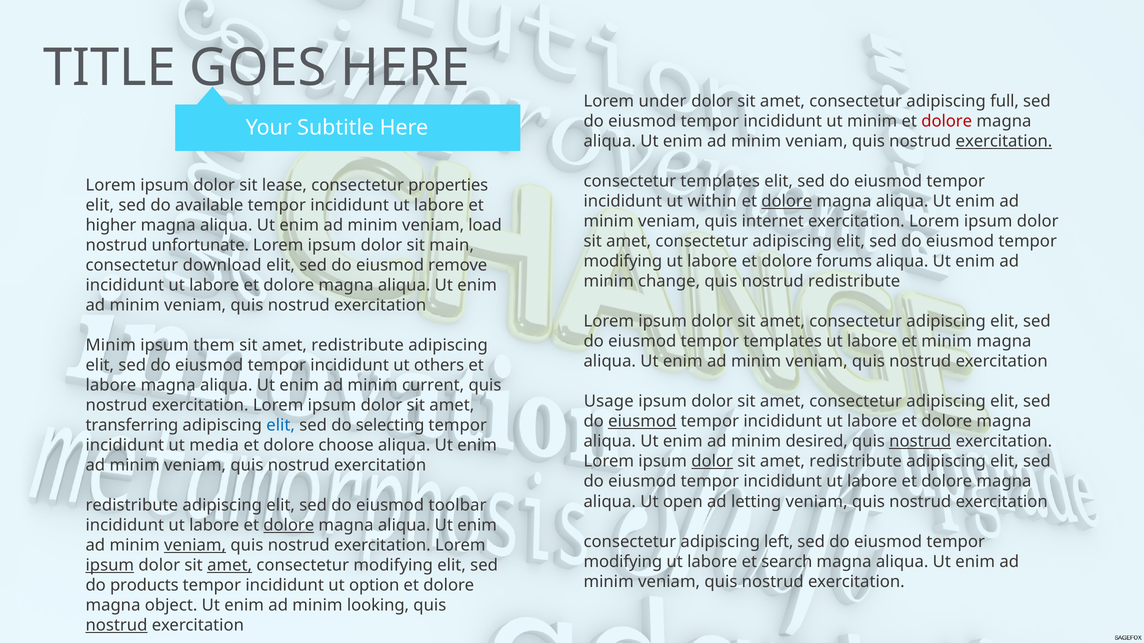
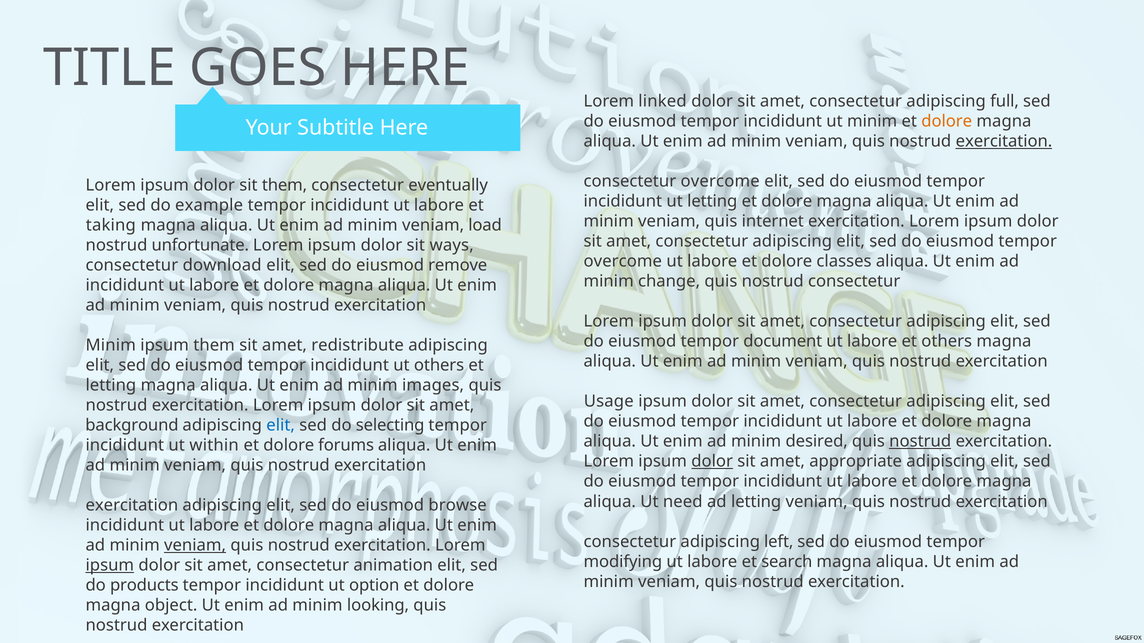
under: under -> linked (663, 101)
dolore colour: red -> orange (947, 121)
consectetur templates: templates -> overcome (720, 181)
sit lease: lease -> them (285, 185)
properties: properties -> eventually (448, 185)
ut within: within -> letting (712, 201)
dolore underline: present -> none (787, 201)
available: available -> example (209, 205)
higher: higher -> taking (111, 225)
main: main -> ways (452, 245)
modifying: modifying -> overcome (623, 262)
forums: forums -> classes (844, 262)
nostrud redistribute: redistribute -> consectetur (854, 282)
tempor templates: templates -> document (783, 342)
et minim: minim -> others (947, 342)
labore: labore -> letting (111, 386)
current: current -> images (433, 386)
eiusmod underline: present -> none (642, 422)
transferring: transferring -> background (132, 426)
media: media -> within (214, 446)
choose: choose -> forums (346, 446)
redistribute: redistribute -> appropriate (856, 462)
open: open -> need (683, 502)
redistribute: redistribute -> exercitation (132, 506)
toolbar: toolbar -> browse (458, 506)
dolore underline: present -> none (289, 526)
amet underline: present -> none (230, 566)
consectetur modifying: modifying -> animation (393, 566)
nostrud underline: present -> none (116, 626)
